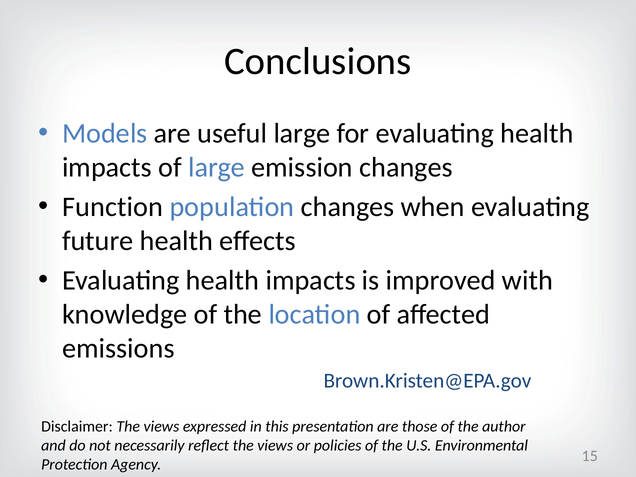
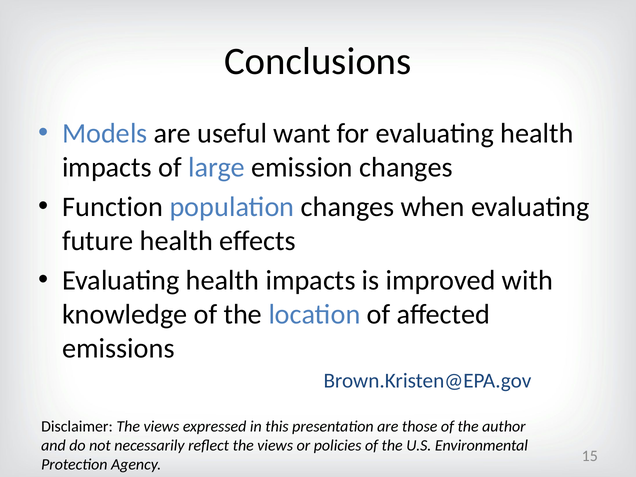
useful large: large -> want (302, 133)
